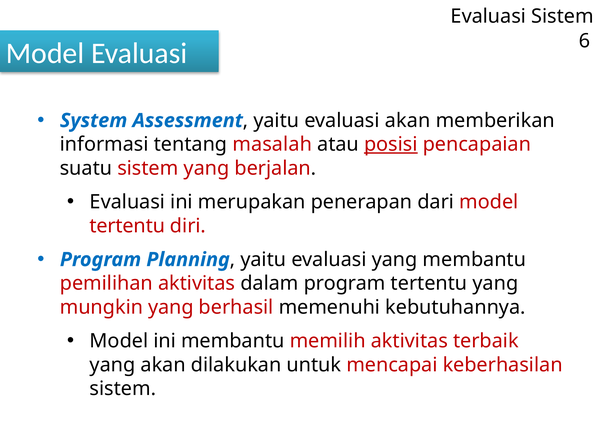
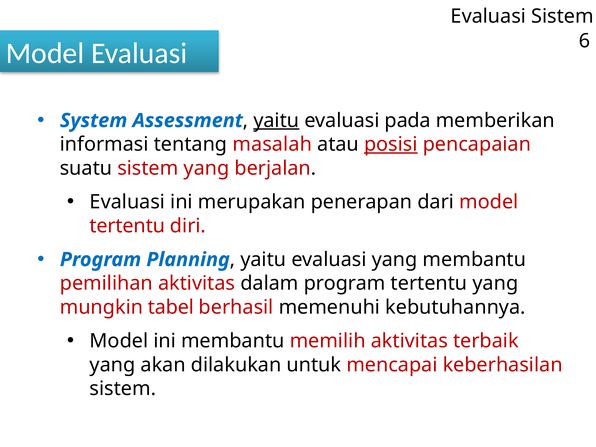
yaitu underline: none -> present (276, 121)
evaluasi akan: akan -> pada (408, 121)
mungkin yang: yang -> tabel (171, 307)
